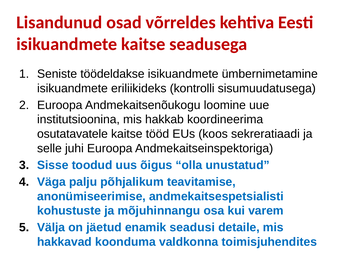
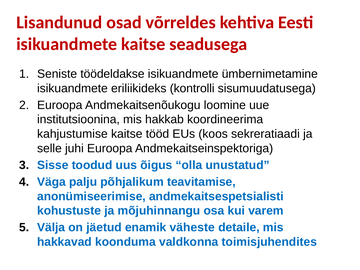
osutatavatele: osutatavatele -> kahjustumise (72, 134)
seadusi: seadusi -> väheste (192, 228)
